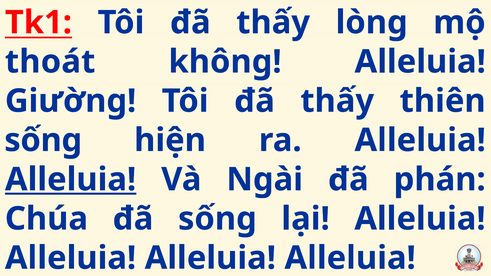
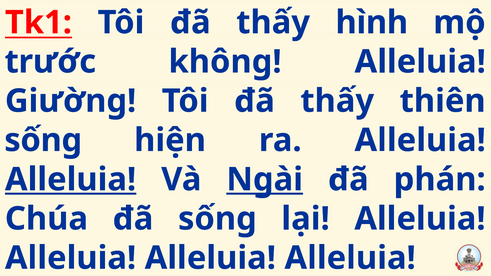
lòng: lòng -> hình (372, 23)
thoát: thoát -> trước (50, 62)
Ngài underline: none -> present (265, 180)
